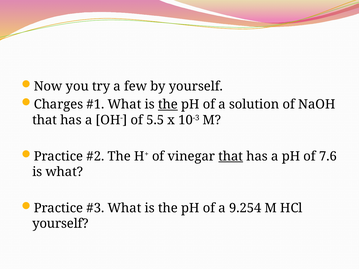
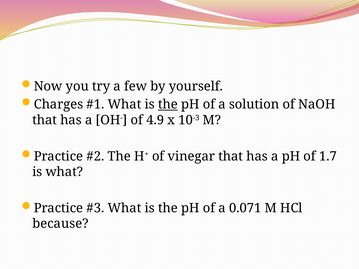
5.5: 5.5 -> 4.9 (155, 120)
that underline: present -> none (231, 156)
7.6: 7.6 -> 1.7 (328, 156)
9.254: 9.254 -> 0.071 (245, 208)
yourself: yourself -> because (60, 224)
